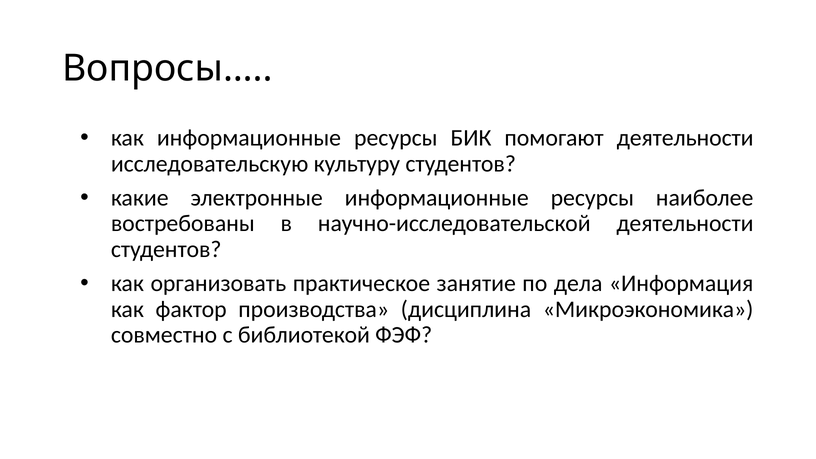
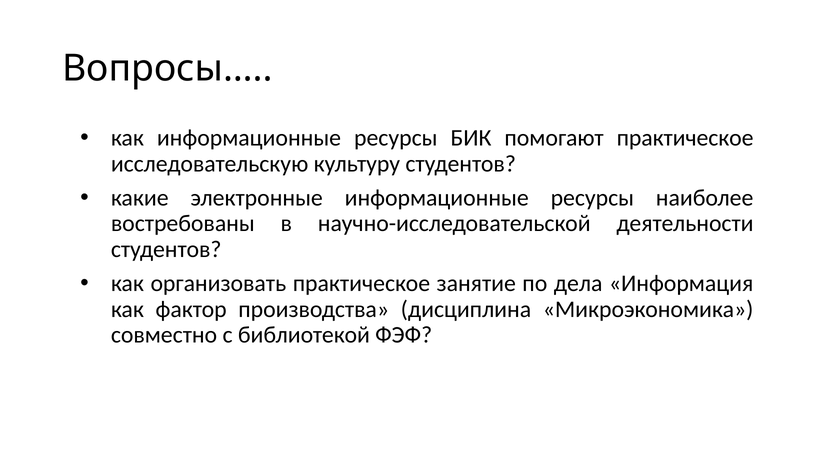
помогают деятельности: деятельности -> практическое (685, 138)
